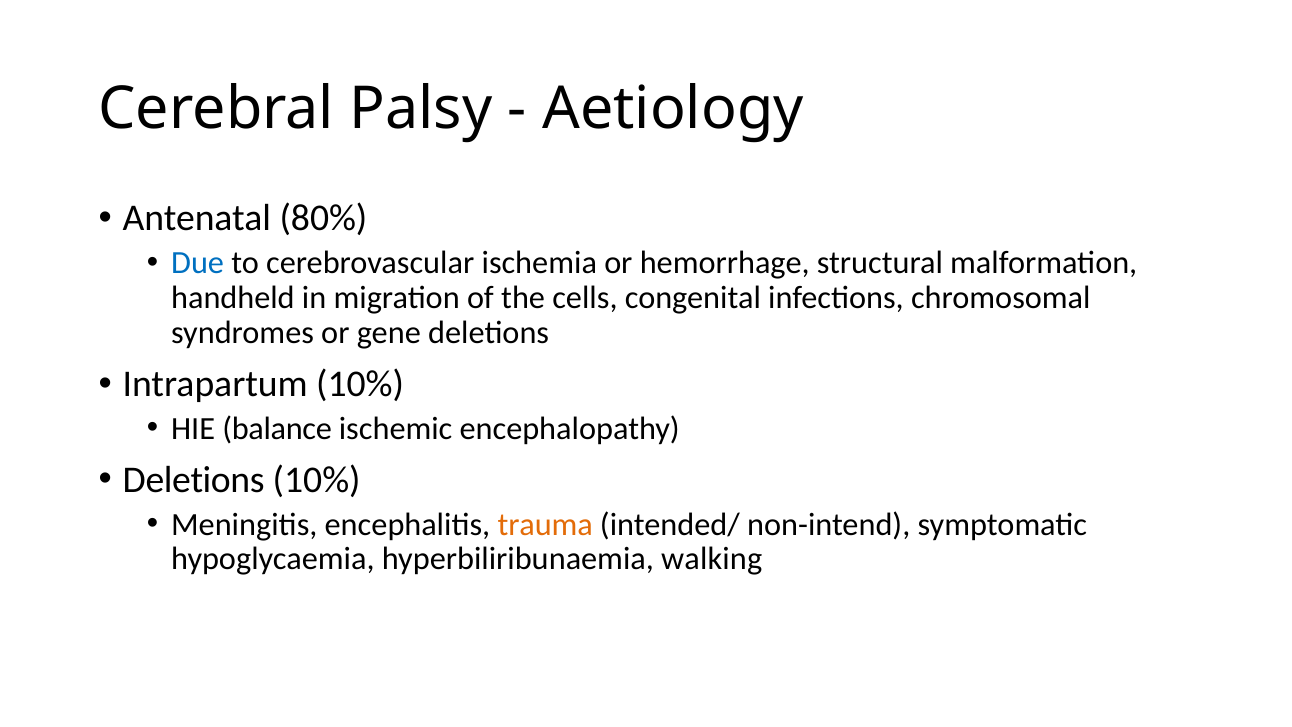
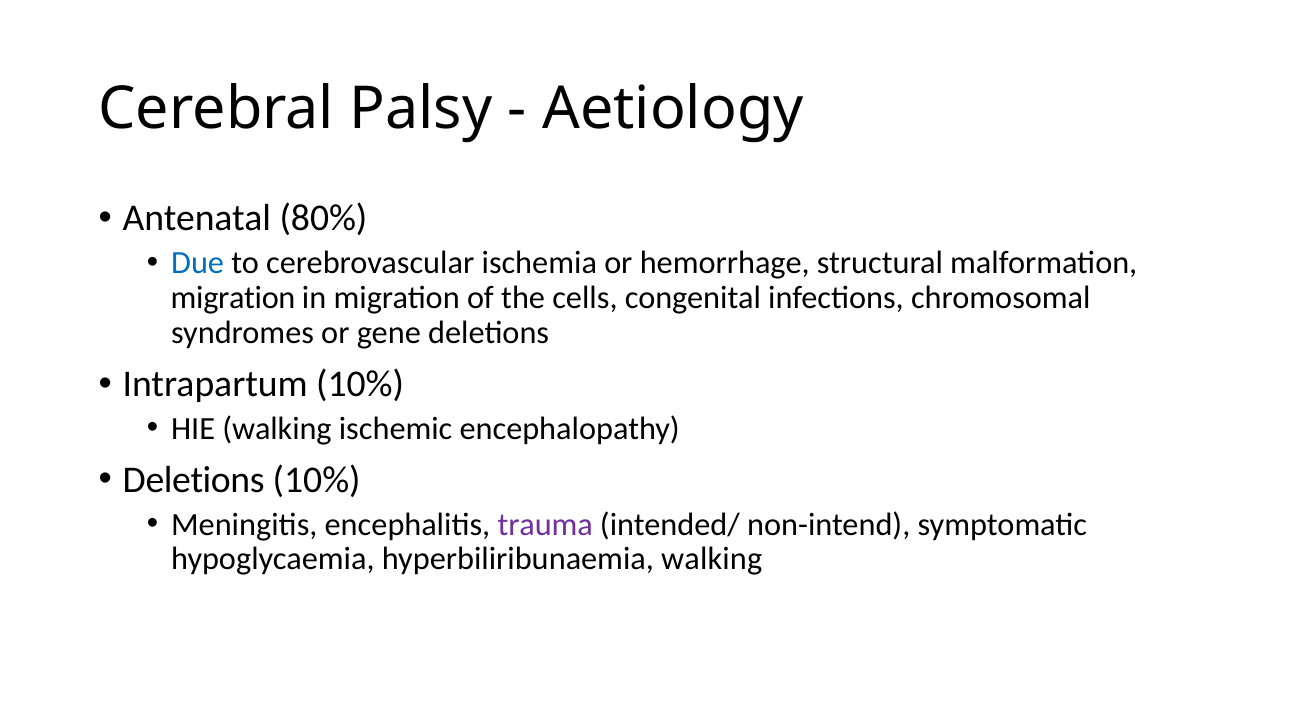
handheld: handheld -> migration (233, 298)
HIE balance: balance -> walking (277, 428)
trauma colour: orange -> purple (545, 524)
